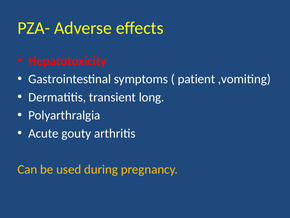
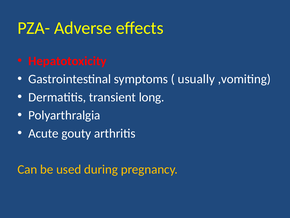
patient: patient -> usually (196, 79)
